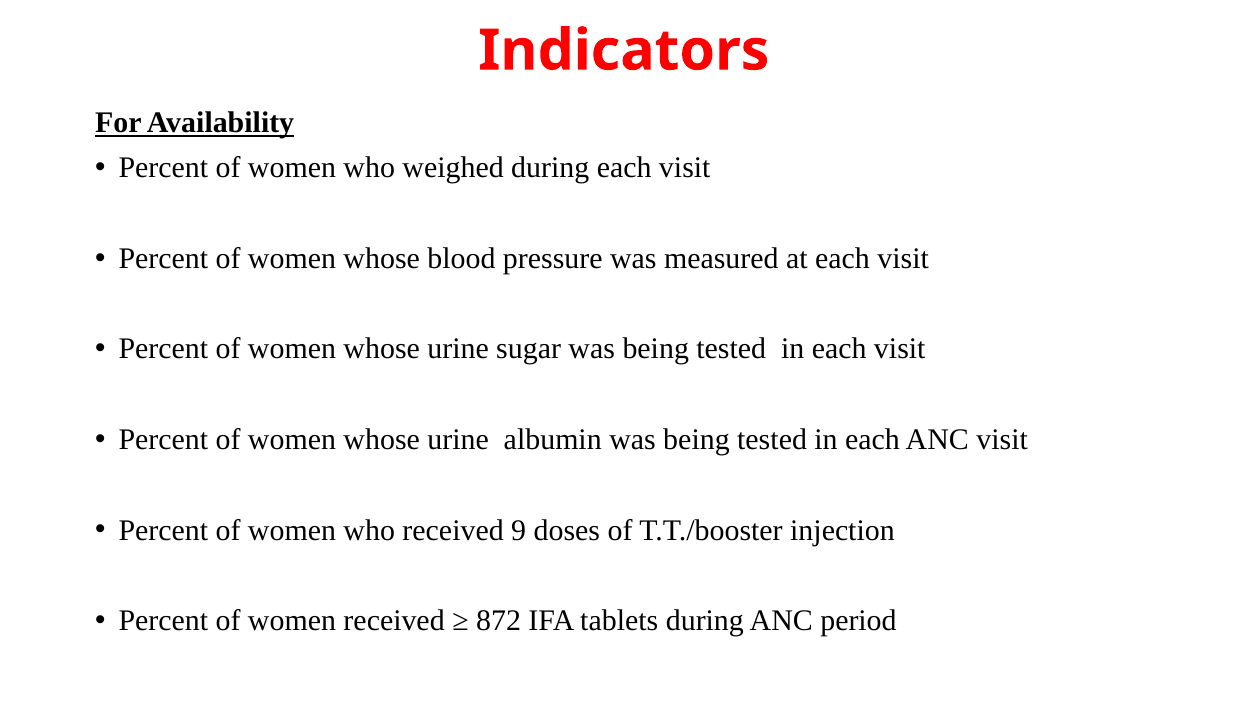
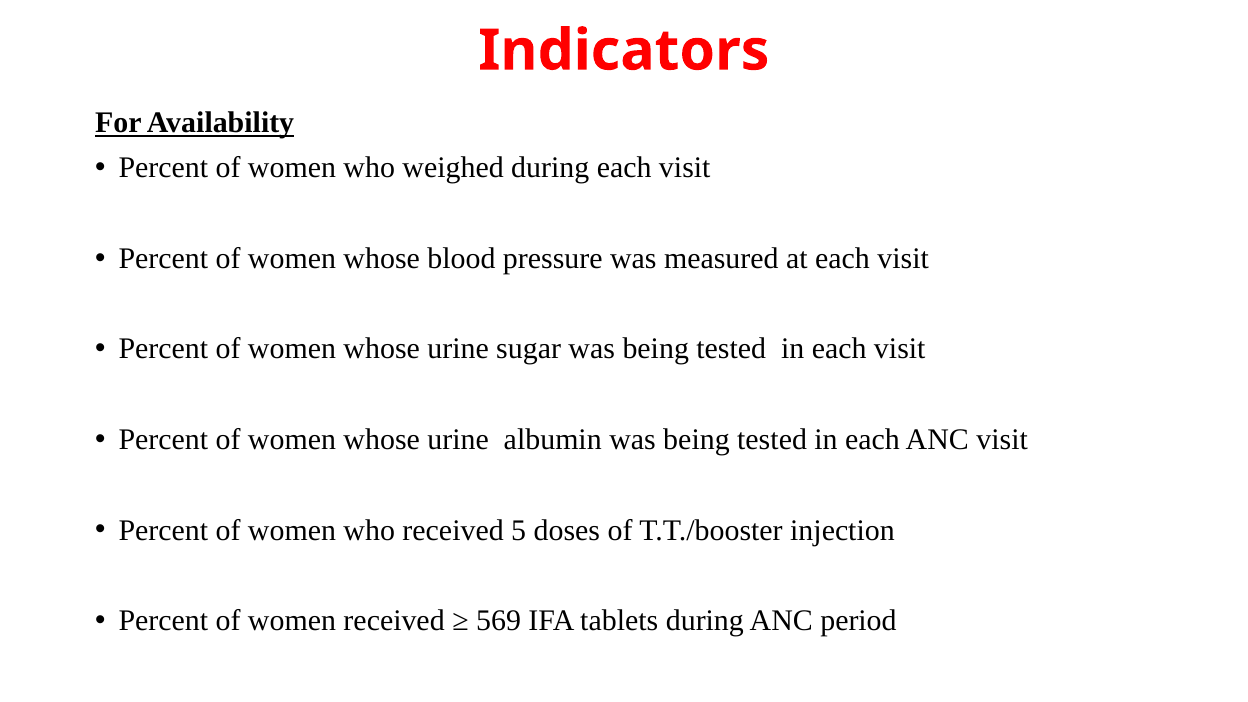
9: 9 -> 5 (519, 530)
872: 872 -> 569 (499, 621)
